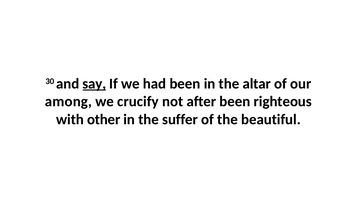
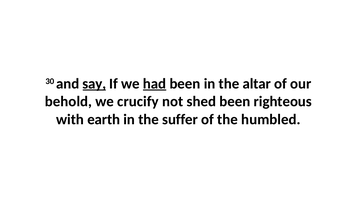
had underline: none -> present (155, 84)
among: among -> behold (68, 101)
after: after -> shed (201, 101)
other: other -> earth (104, 119)
beautiful: beautiful -> humbled (271, 119)
